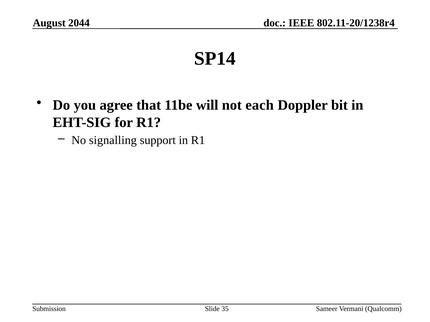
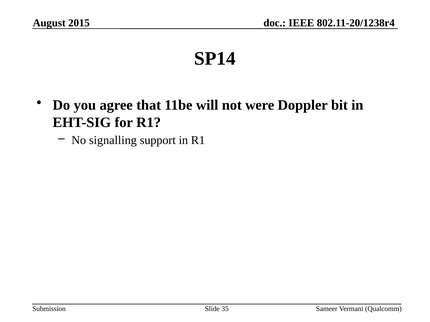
2044: 2044 -> 2015 (79, 23)
each: each -> were (260, 105)
